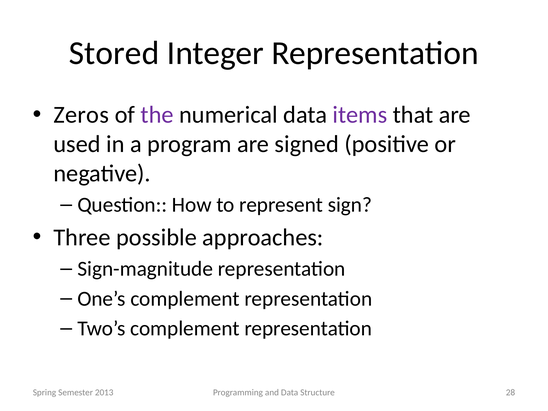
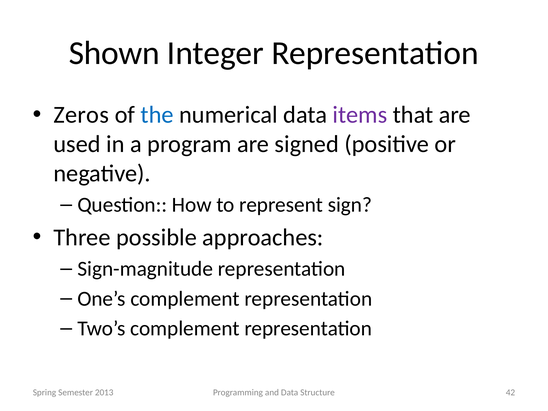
Stored: Stored -> Shown (114, 53)
the colour: purple -> blue (157, 115)
28: 28 -> 42 (510, 392)
